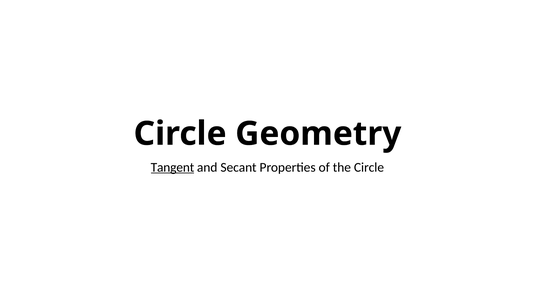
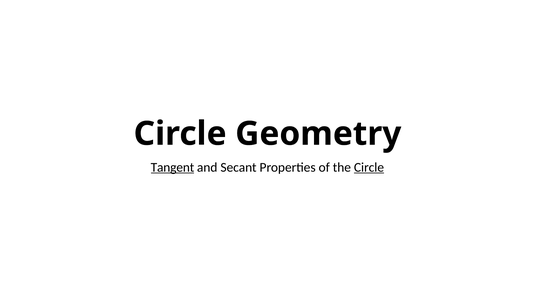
Circle underline: none -> present (369, 167)
